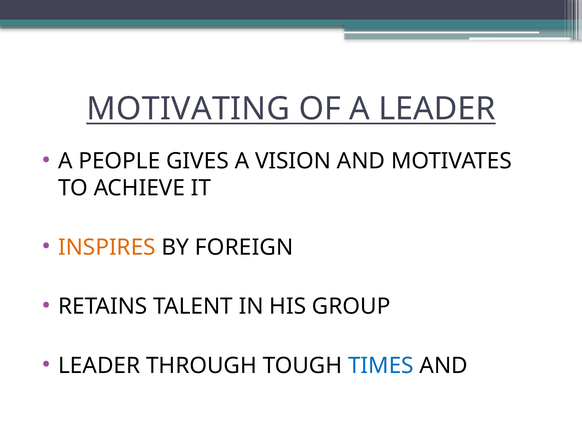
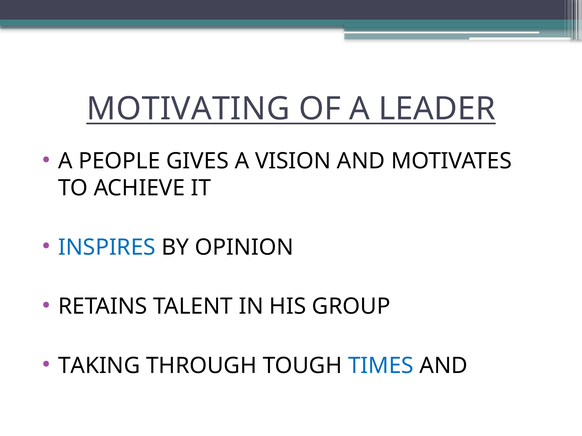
INSPIRES colour: orange -> blue (107, 248)
FOREIGN: FOREIGN -> OPINION (244, 248)
LEADER: LEADER -> TAKING (99, 366)
